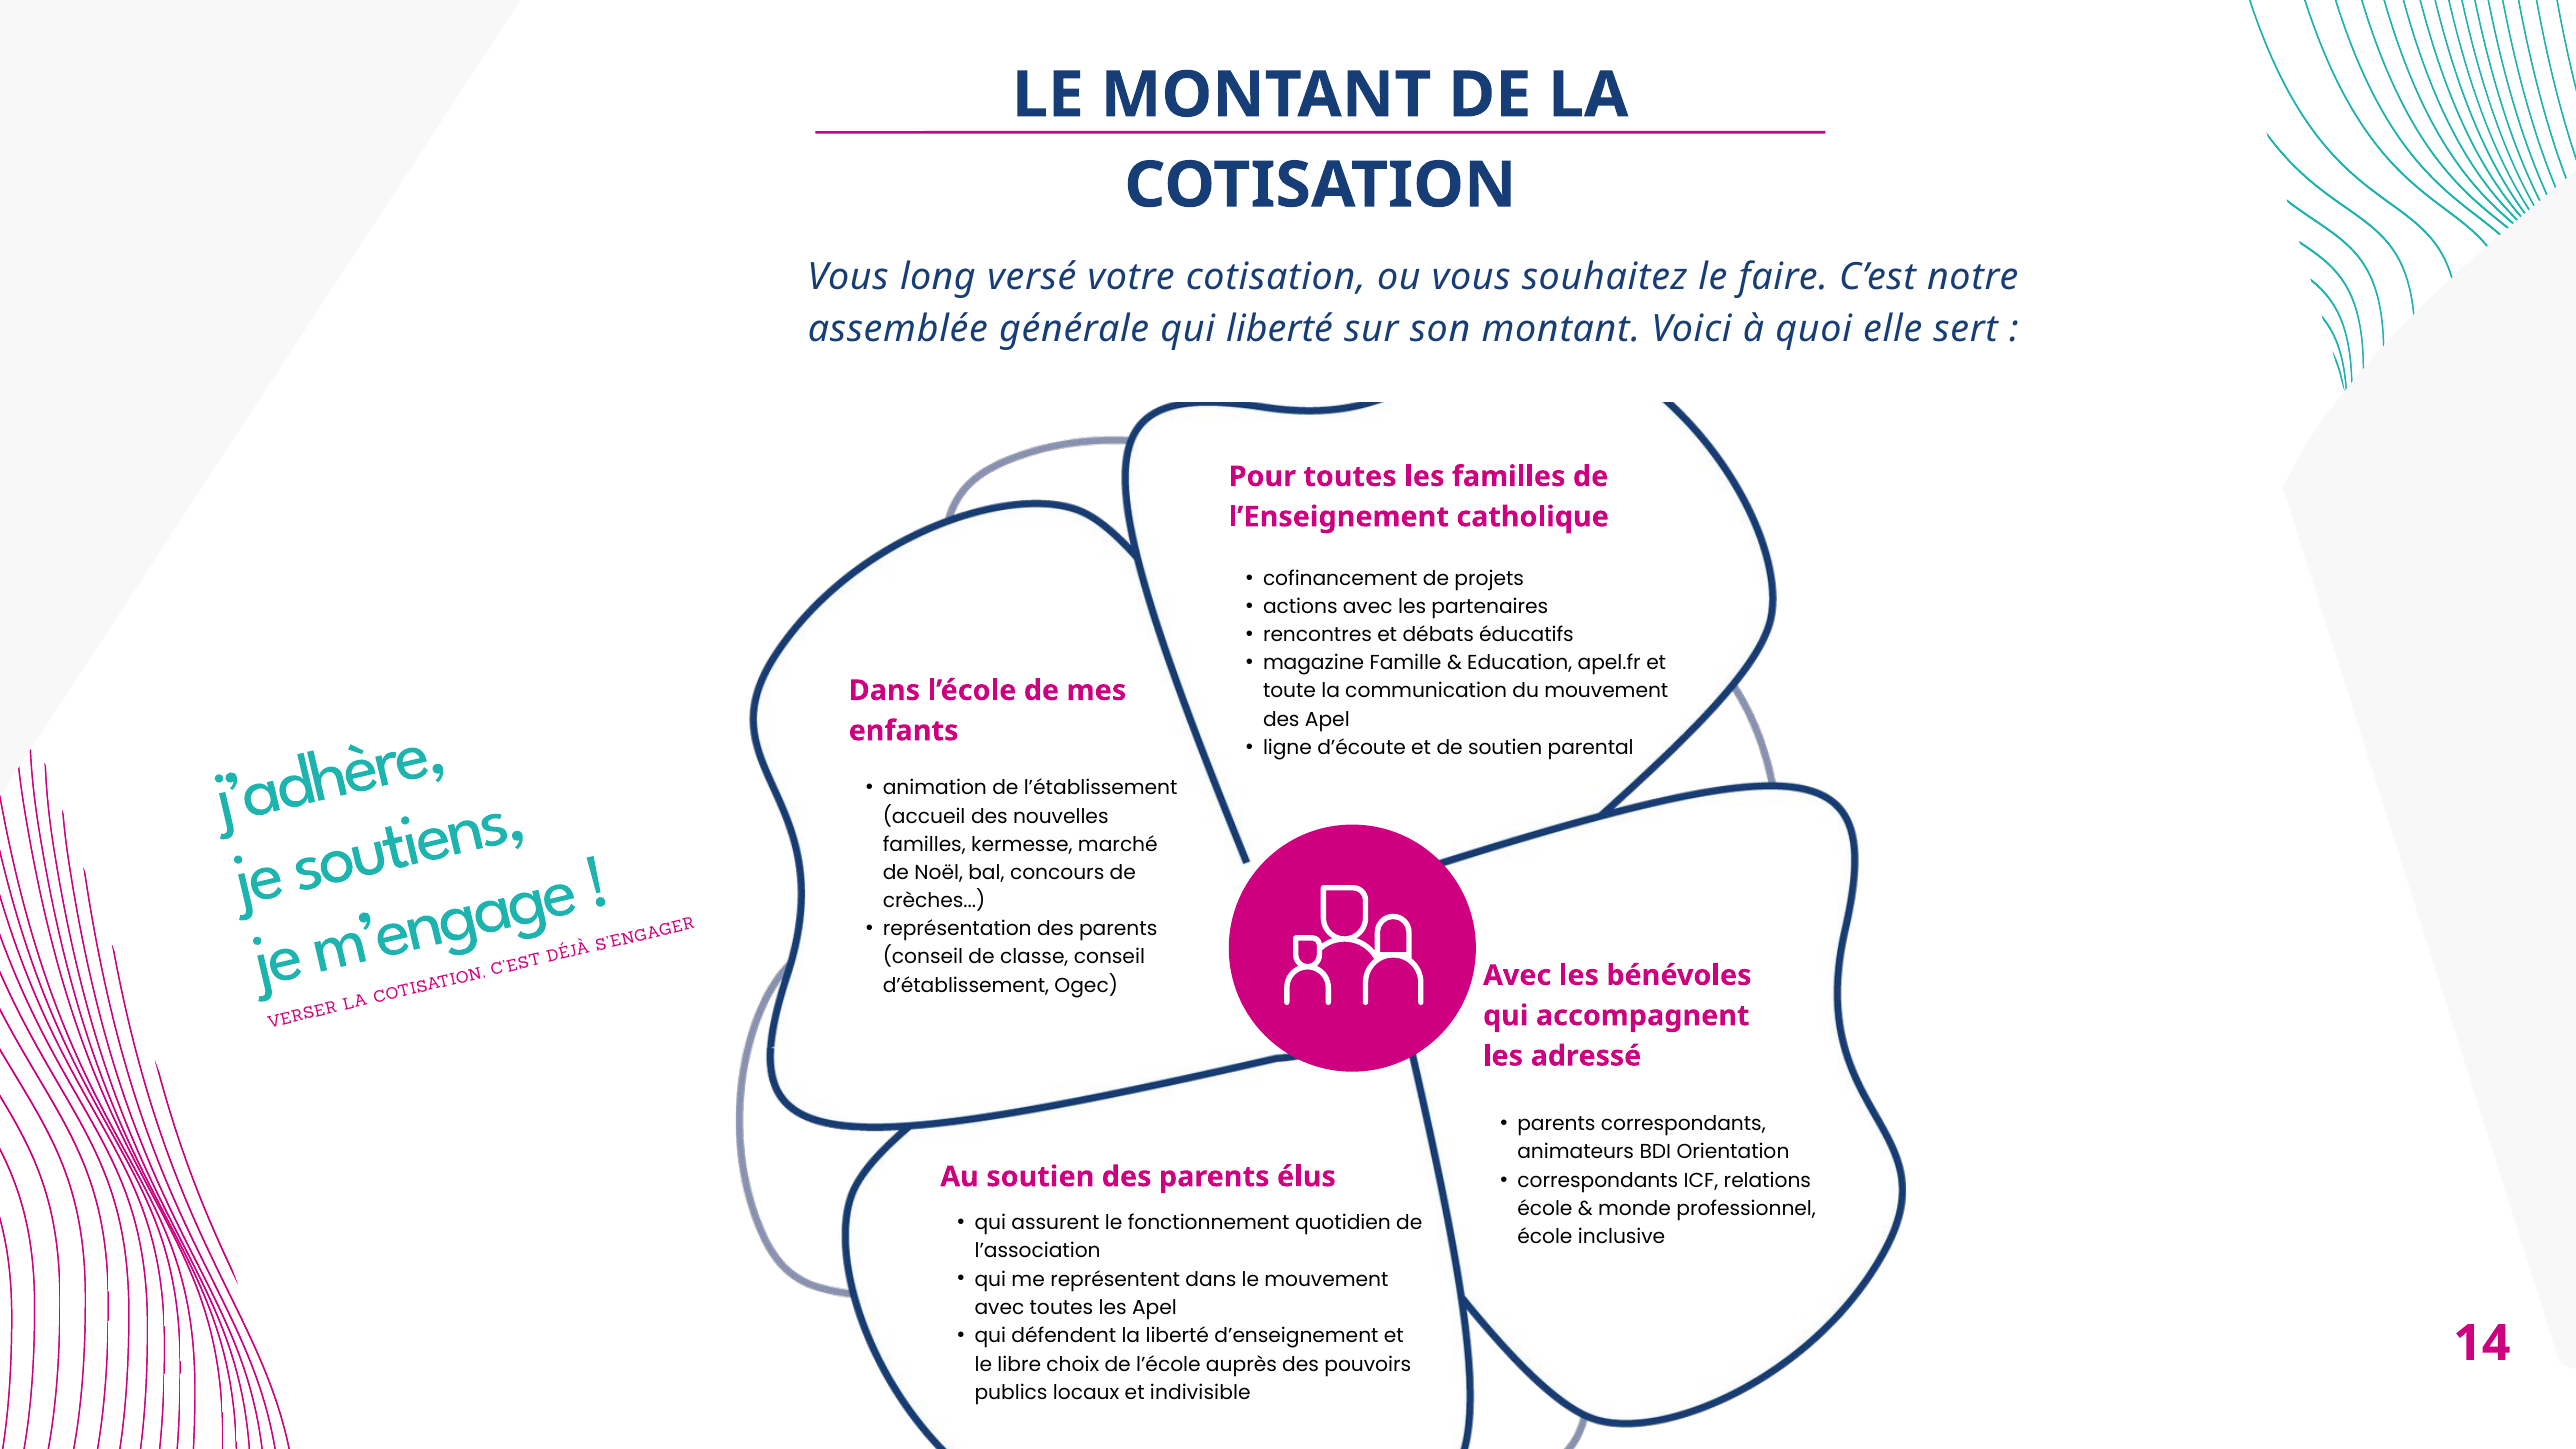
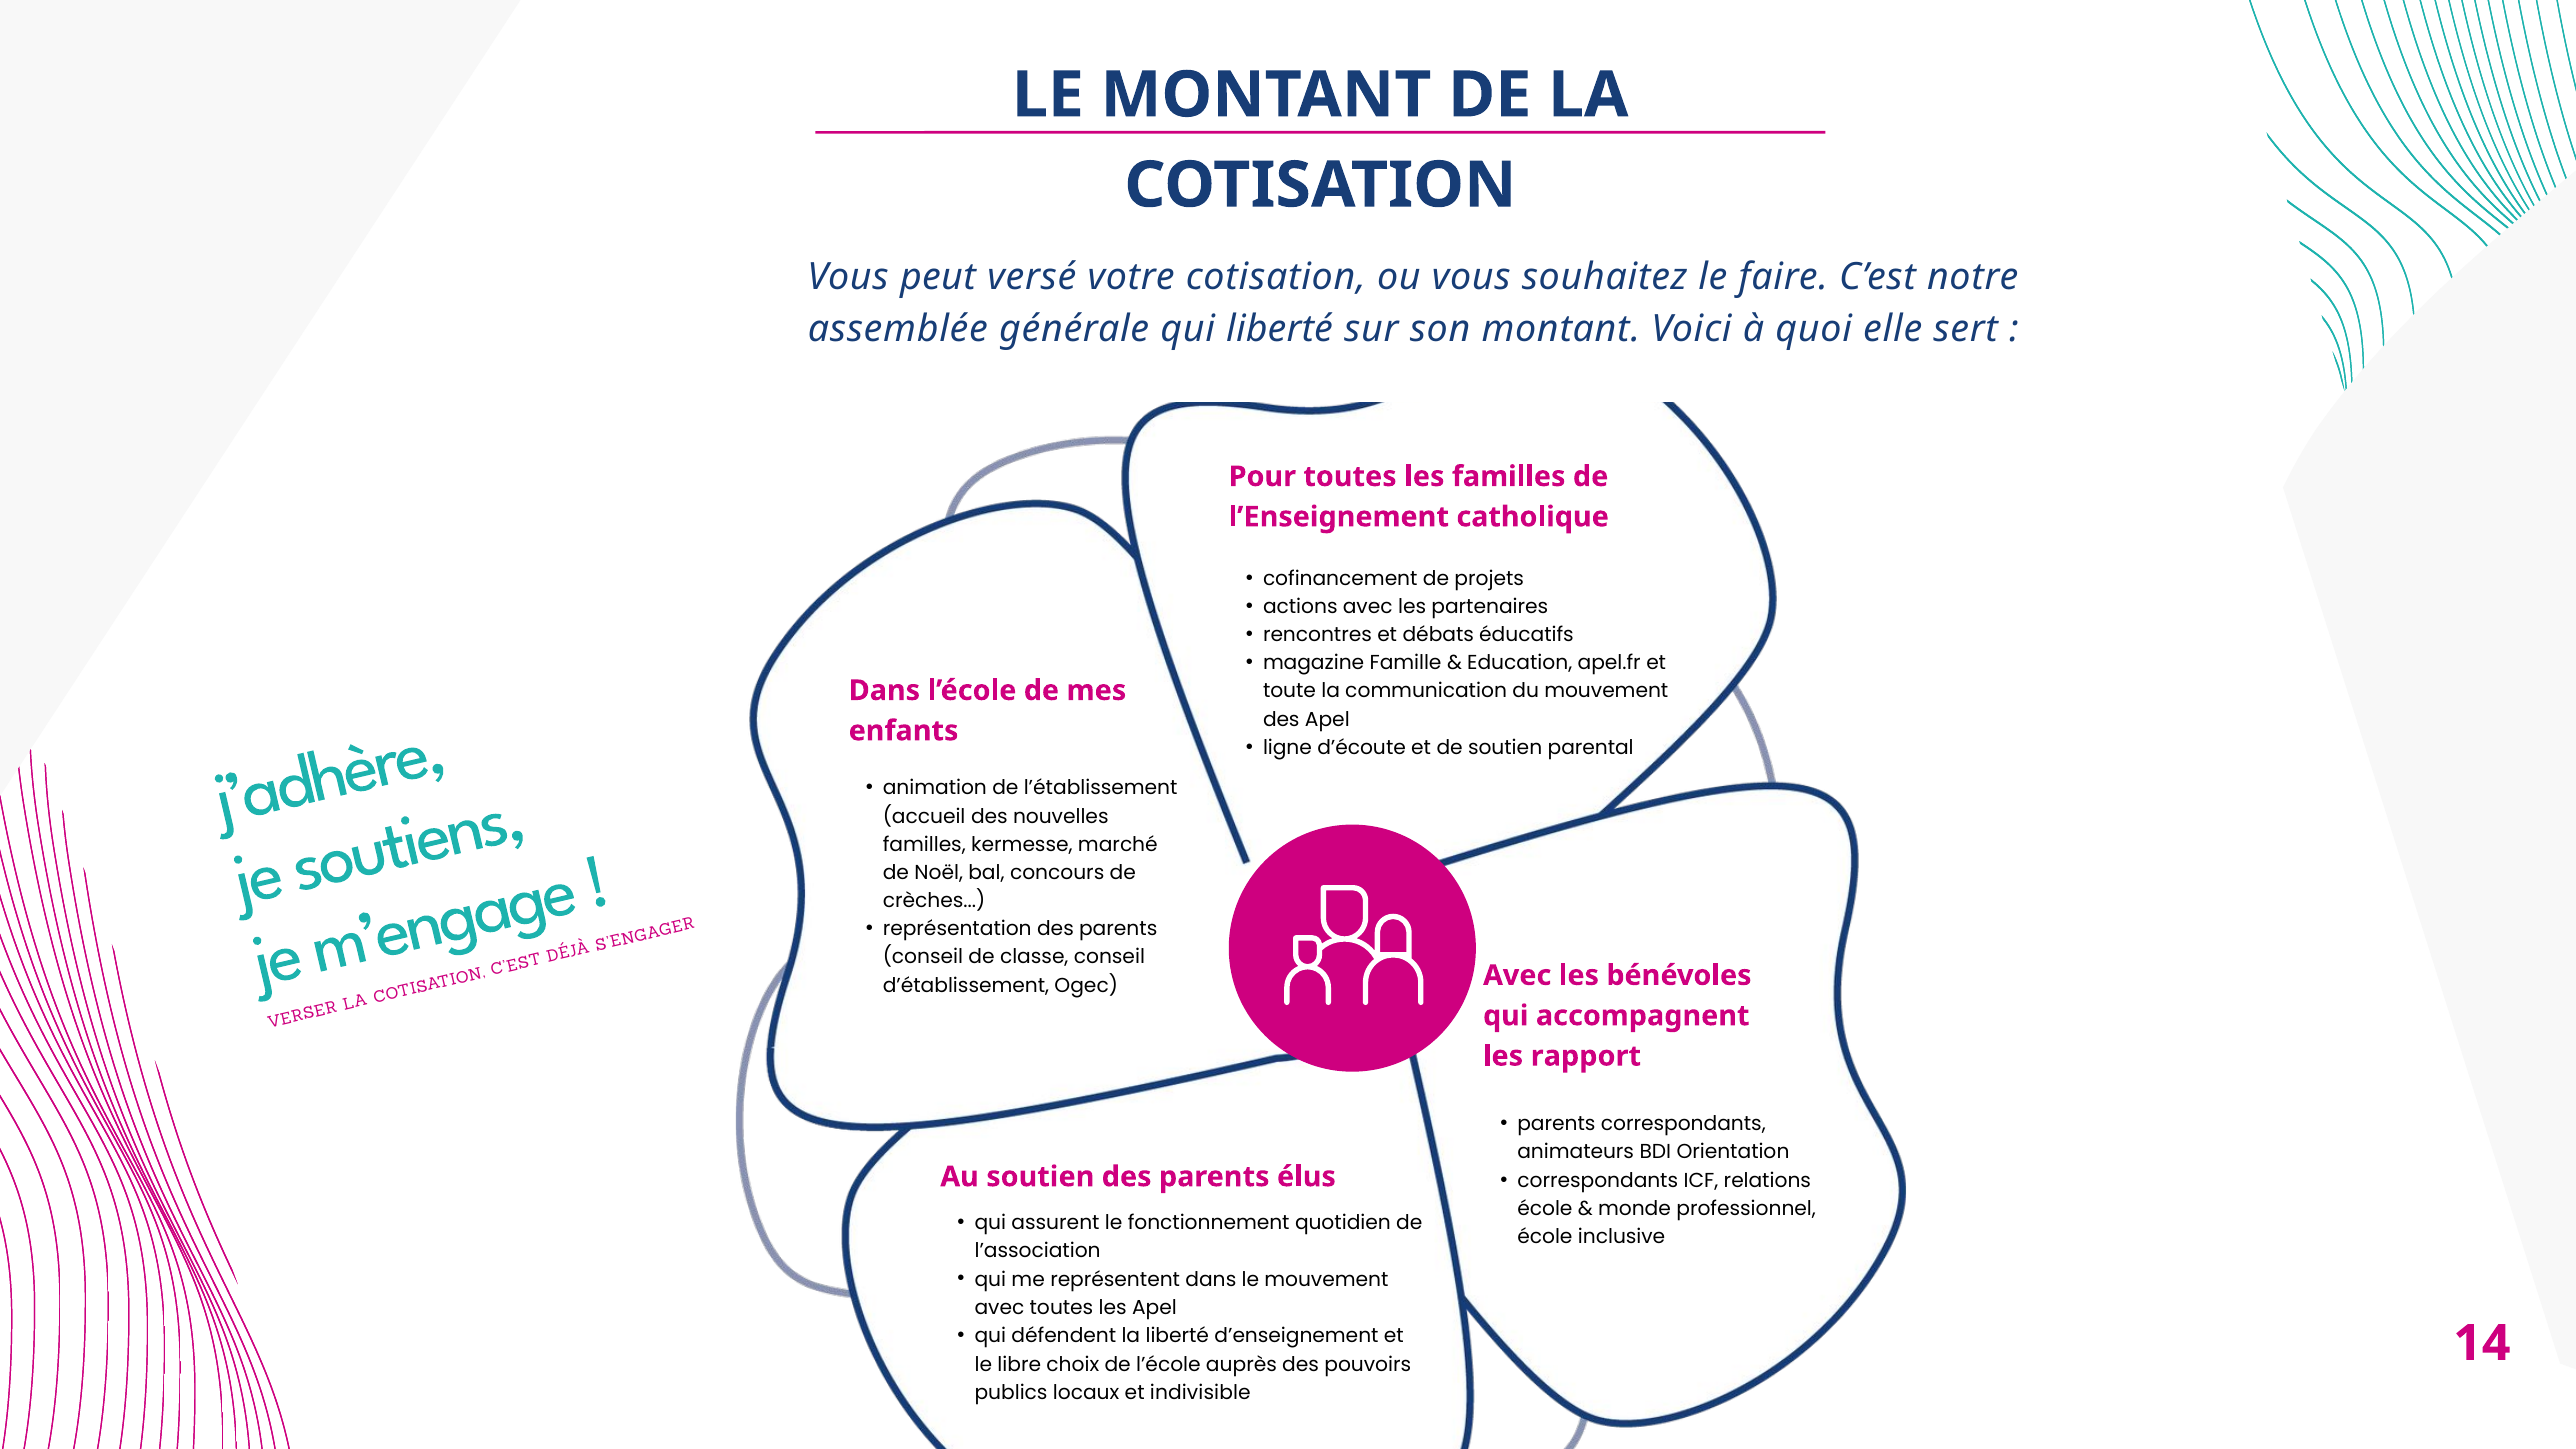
long: long -> peut (938, 277)
adressé: adressé -> rapport (1586, 1056)
